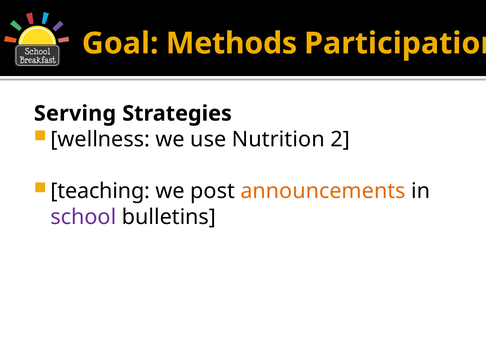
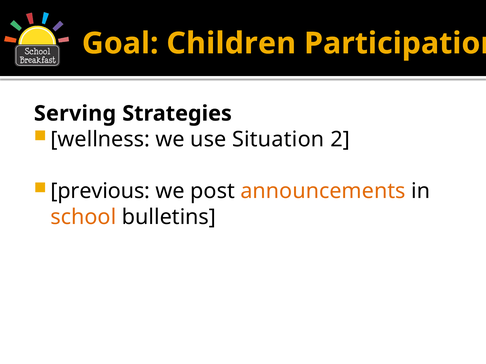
Methods: Methods -> Children (231, 43)
Nutrition: Nutrition -> Situation (278, 140)
teaching: teaching -> previous (100, 191)
school colour: purple -> orange (83, 217)
